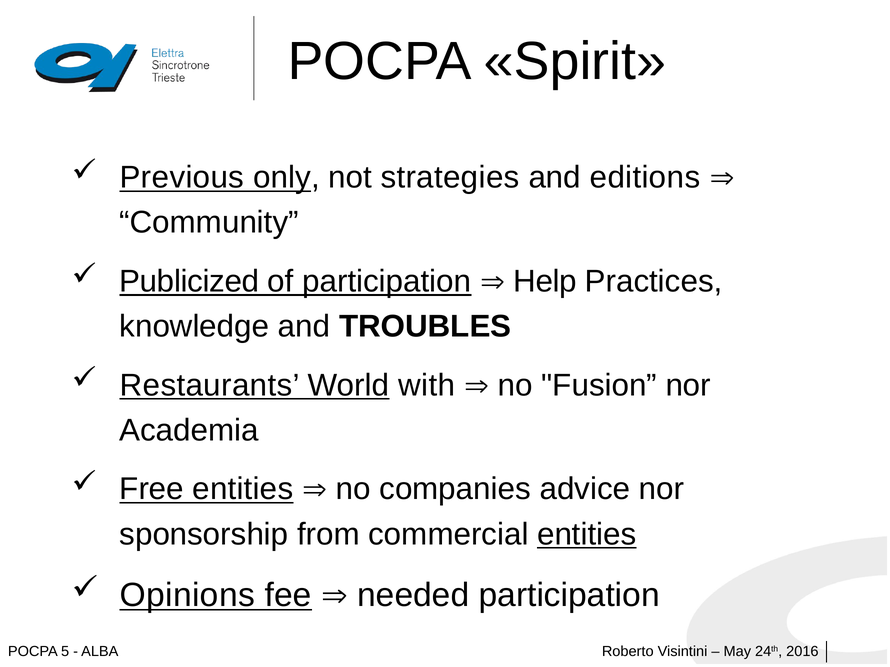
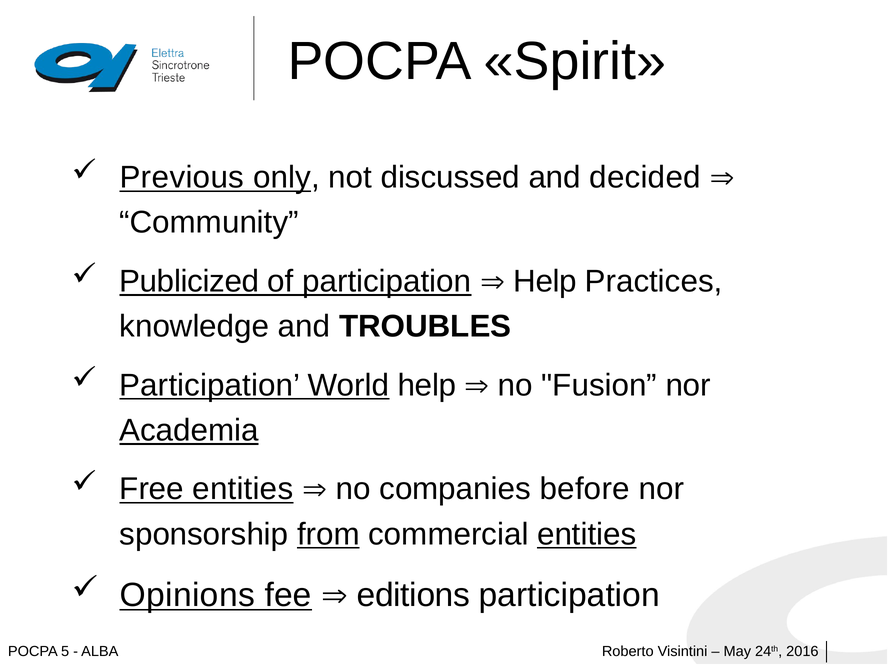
strategies: strategies -> discussed (450, 178)
editions: editions -> decided (645, 178)
Restaurants: Restaurants -> Participation (210, 385)
World with: with -> help (427, 385)
Academia underline: none -> present (189, 431)
advice: advice -> before (585, 489)
from underline: none -> present (328, 535)
needed: needed -> editions (413, 595)
